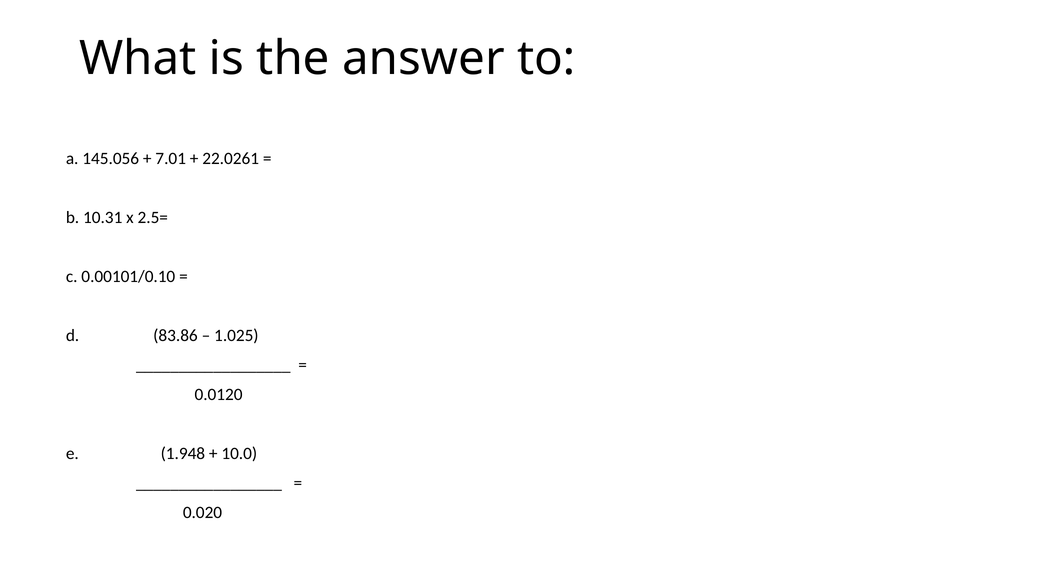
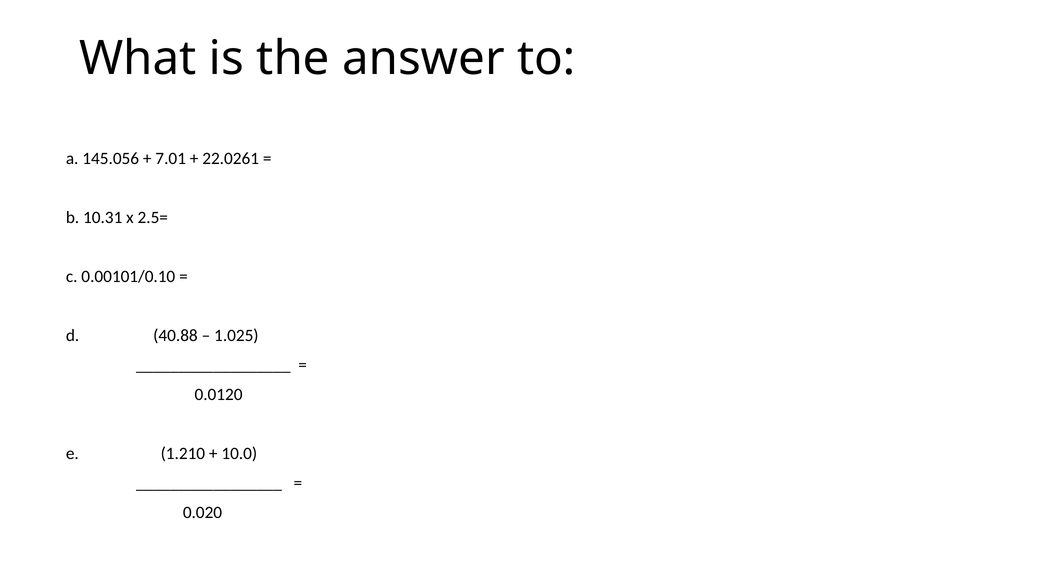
83.86: 83.86 -> 40.88 (175, 335)
1.948: 1.948 -> 1.210 (183, 453)
